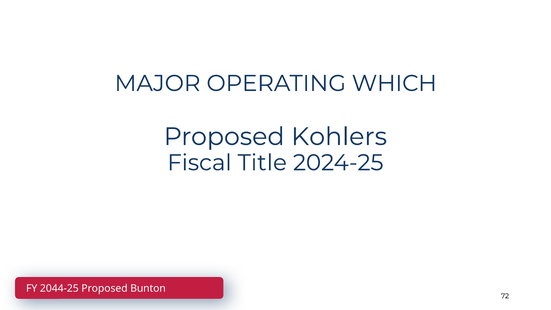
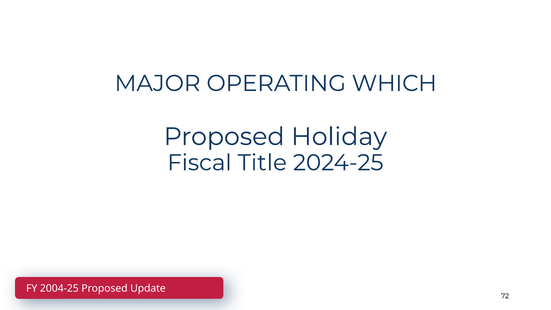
Kohlers: Kohlers -> Holiday (339, 137)
2044-25: 2044-25 -> 2004-25 (59, 288)
Bunton: Bunton -> Update (148, 288)
